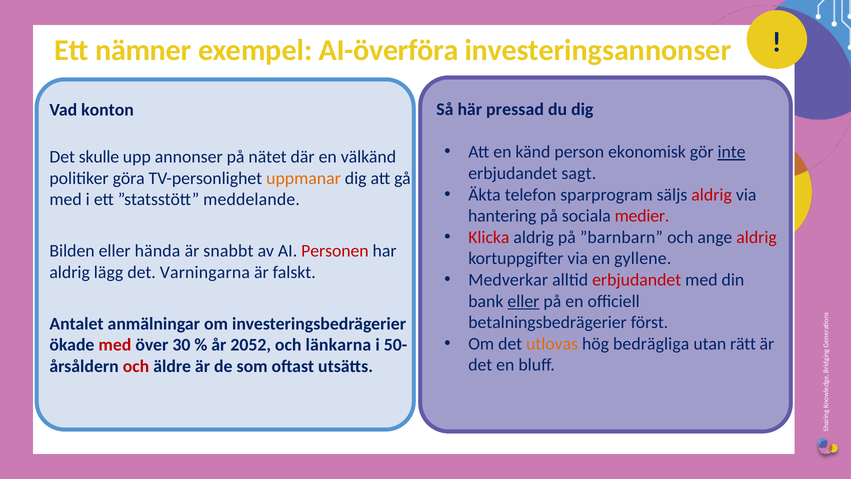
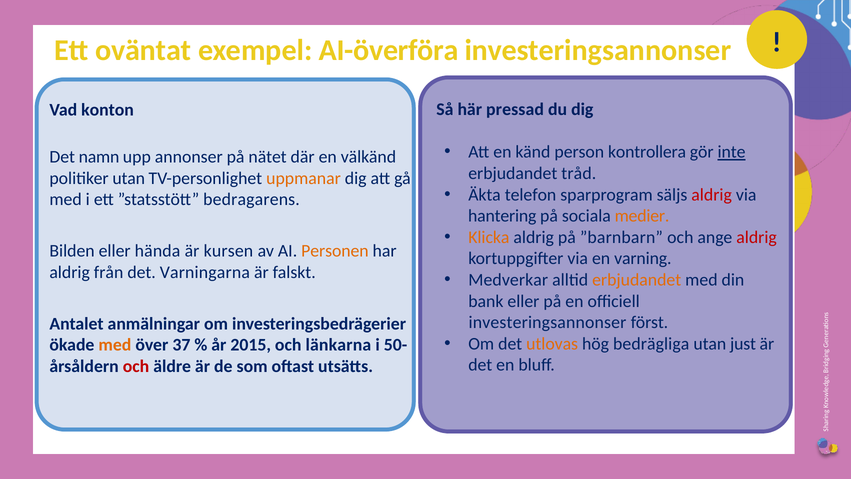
nämner: nämner -> oväntat (143, 50)
ekonomisk: ekonomisk -> kontrollera (647, 152)
skulle: skulle -> namn (99, 157)
sagt: sagt -> tråd (579, 173)
politiker göra: göra -> utan (129, 178)
meddelande: meddelande -> bedragarens (252, 199)
medier colour: red -> orange (642, 216)
Klicka colour: red -> orange (489, 237)
snabbt: snabbt -> kursen (228, 251)
Personen colour: red -> orange (335, 251)
gyllene: gyllene -> varning (643, 258)
lägg: lägg -> från (109, 272)
erbjudandet colour: red -> orange (637, 280)
eller underline: present -> none (523, 301)
betalningsbedrägerier: betalningsbedrägerier -> investeringsannonser (547, 322)
rätt: rätt -> just (743, 344)
med colour: red -> orange (115, 345)
30: 30 -> 37 (181, 345)
2052: 2052 -> 2015 (251, 345)
